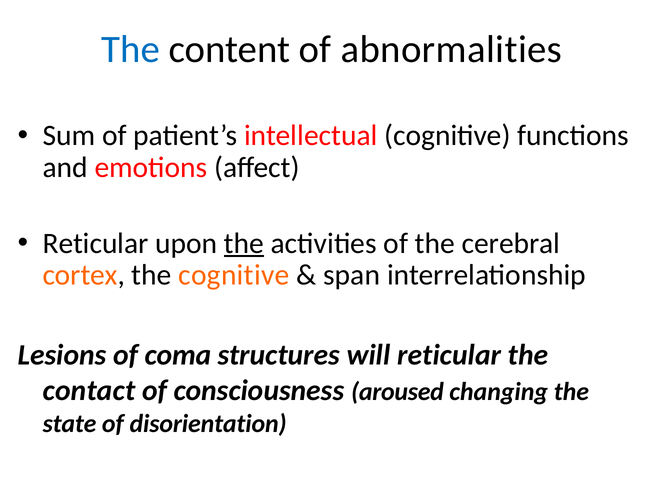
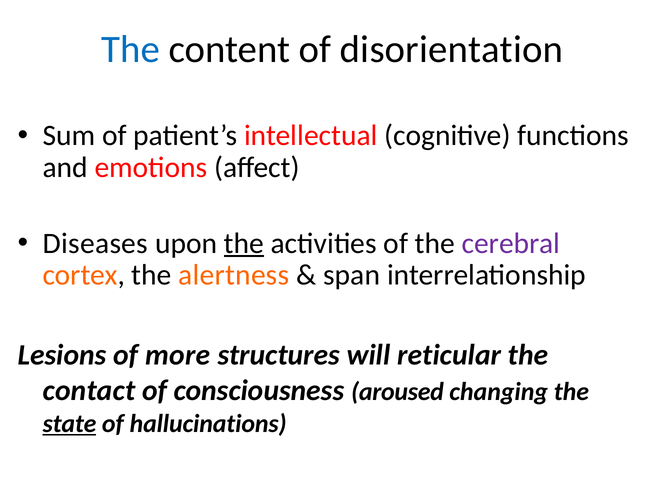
abnormalities: abnormalities -> disorientation (451, 49)
Reticular: Reticular -> Diseases (95, 243)
cerebral colour: black -> purple (511, 243)
the cognitive: cognitive -> alertness (234, 275)
coma: coma -> more (178, 355)
state underline: none -> present (70, 423)
disorientation: disorientation -> hallucinations (208, 423)
